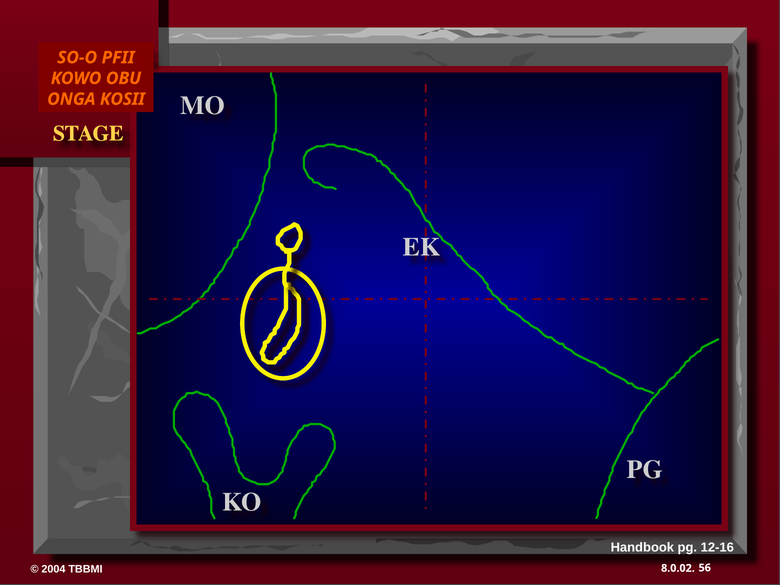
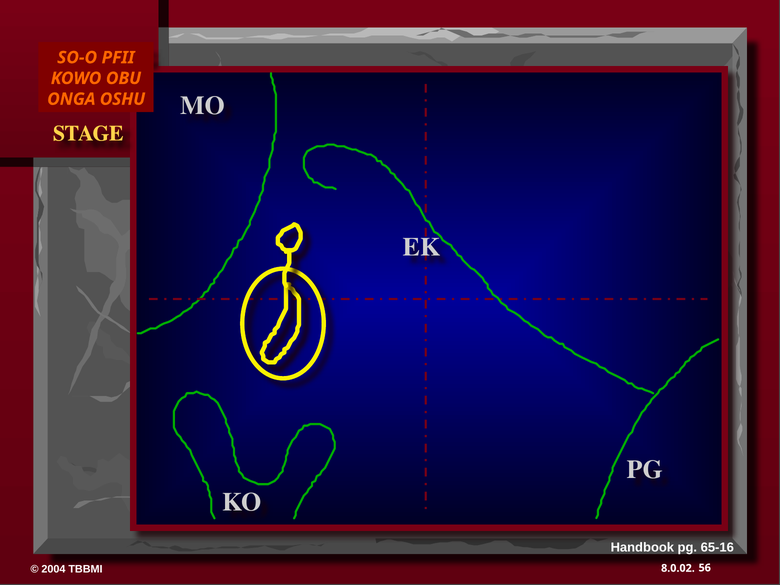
KOSII: KOSII -> OSHU (122, 99)
12-16: 12-16 -> 65-16 (717, 547)
